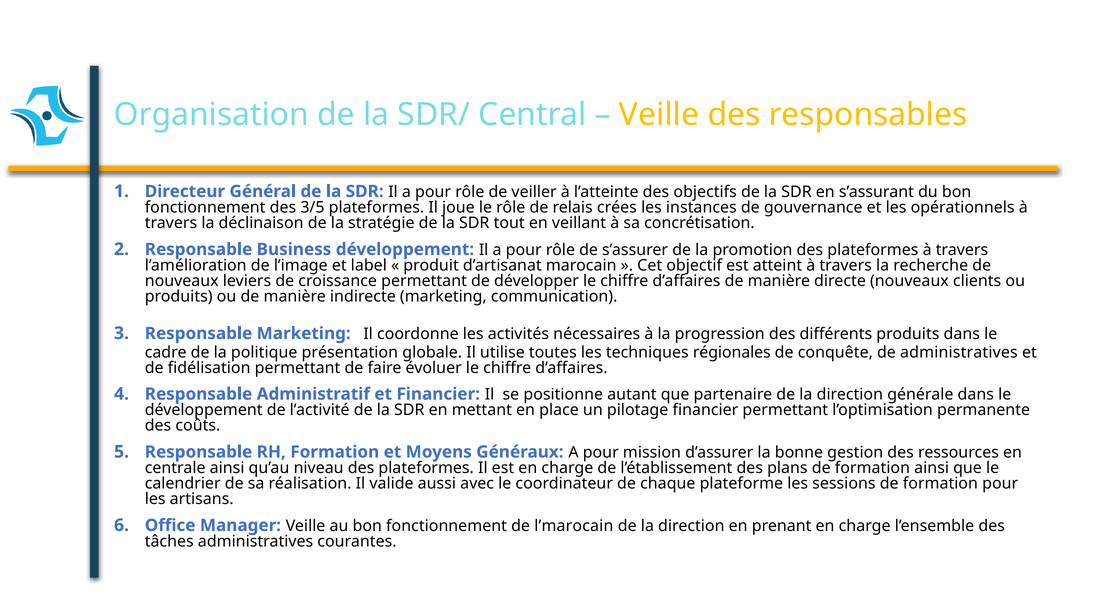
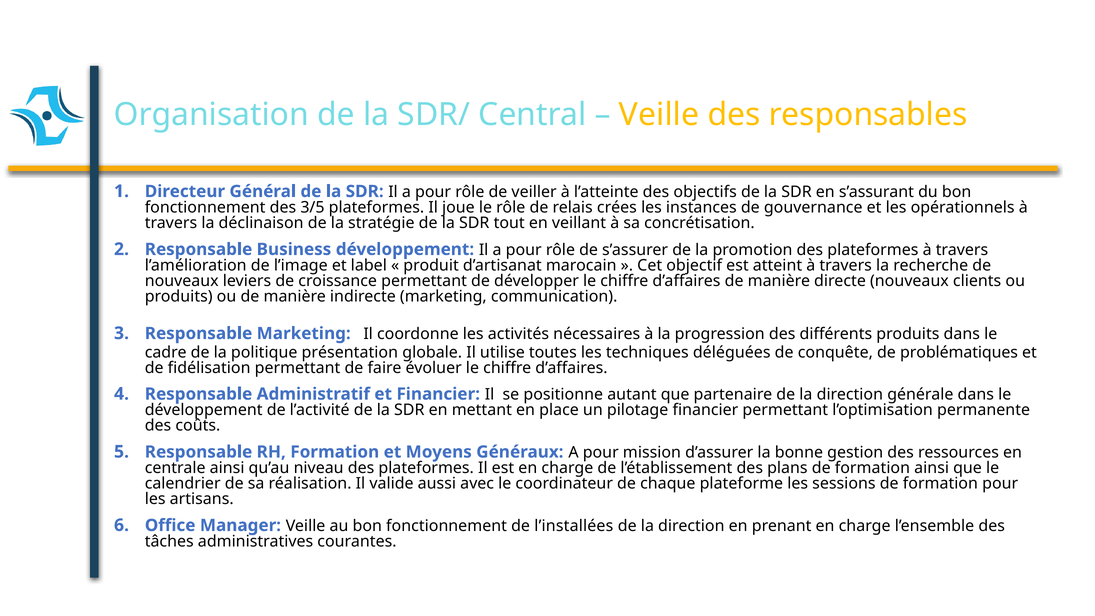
régionales: régionales -> déléguées (732, 352)
de administratives: administratives -> problématiques (959, 352)
l’marocain: l’marocain -> l’installées (574, 526)
